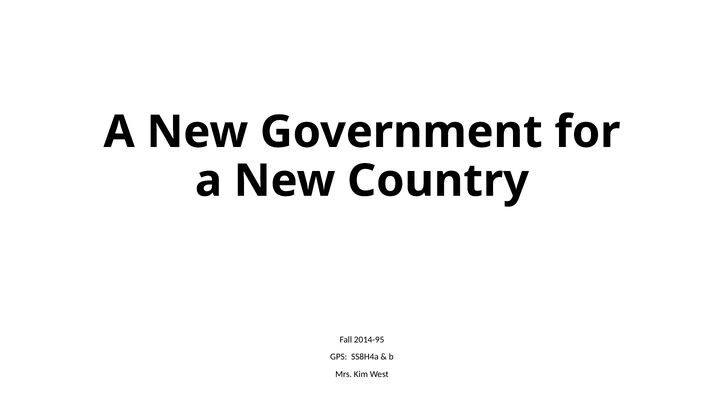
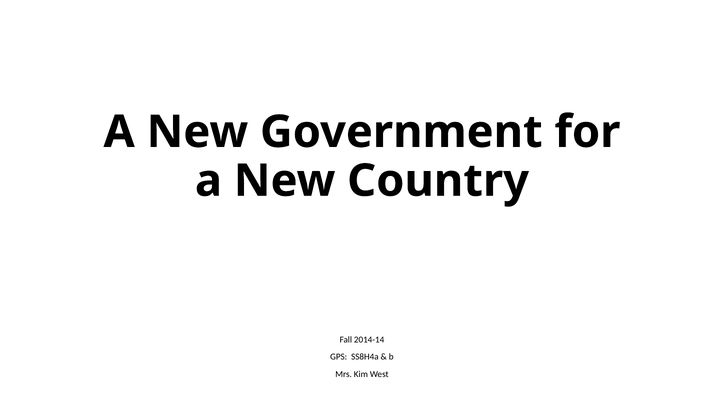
2014-95: 2014-95 -> 2014-14 (369, 340)
